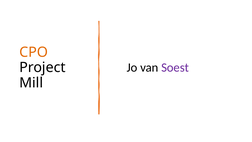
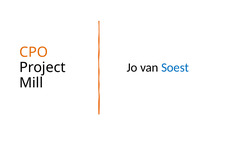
Soest colour: purple -> blue (175, 67)
